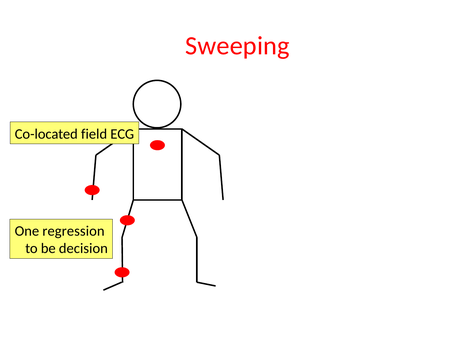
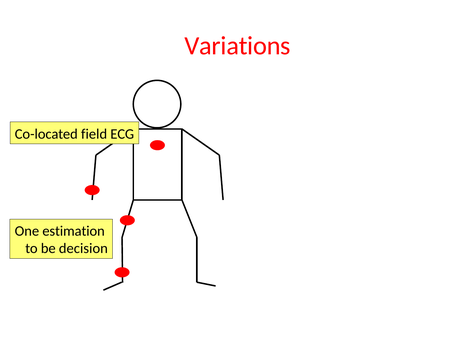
Sweeping: Sweeping -> Variations (238, 46)
regression: regression -> estimation (74, 231)
